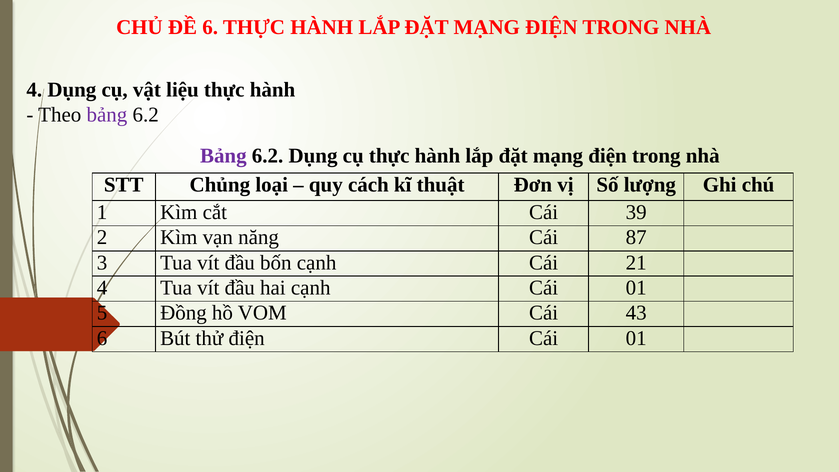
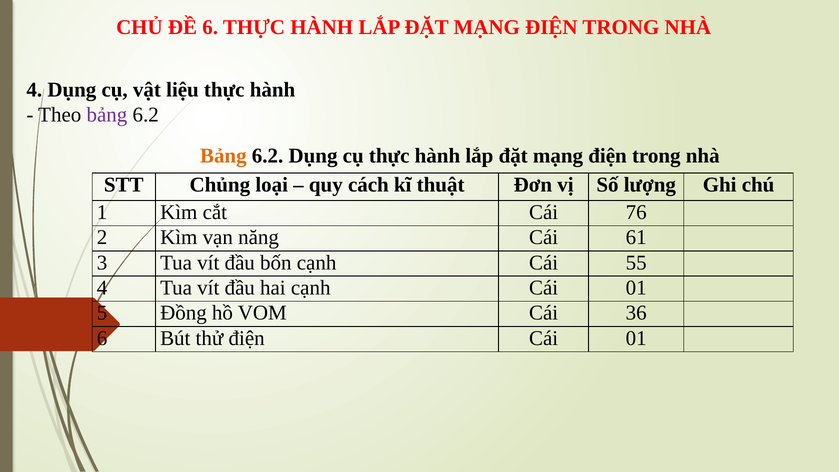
Bảng colour: purple -> orange (223, 156)
39: 39 -> 76 (636, 212)
87: 87 -> 61 (636, 237)
21: 21 -> 55 (636, 263)
43: 43 -> 36 (636, 313)
